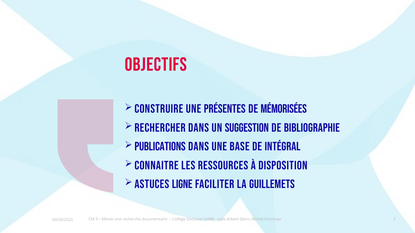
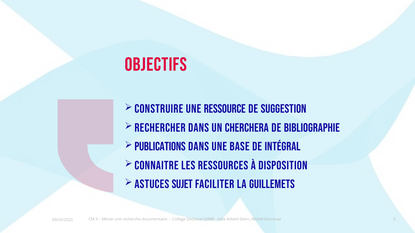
présentes: présentes -> ressource (225, 109)
mémorisées: mémorisées -> suggestion (284, 109)
suggestion: suggestion -> cherchera (247, 128)
ligne: ligne -> sujet (182, 184)
